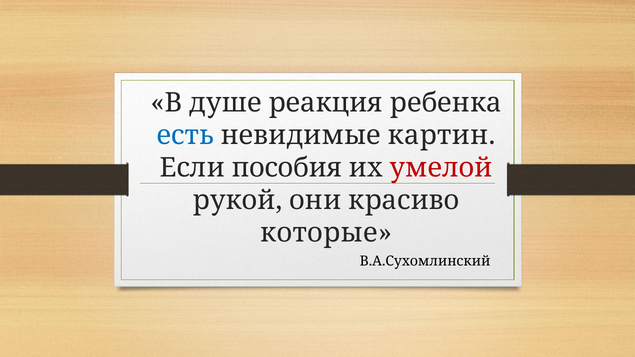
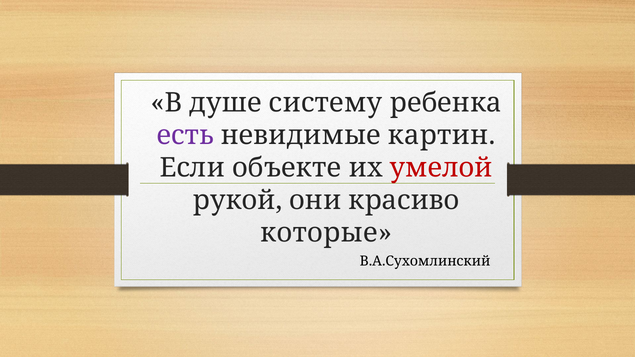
реакция: реакция -> систему (326, 103)
есть colour: blue -> purple (185, 135)
пособия: пособия -> объекте (287, 168)
